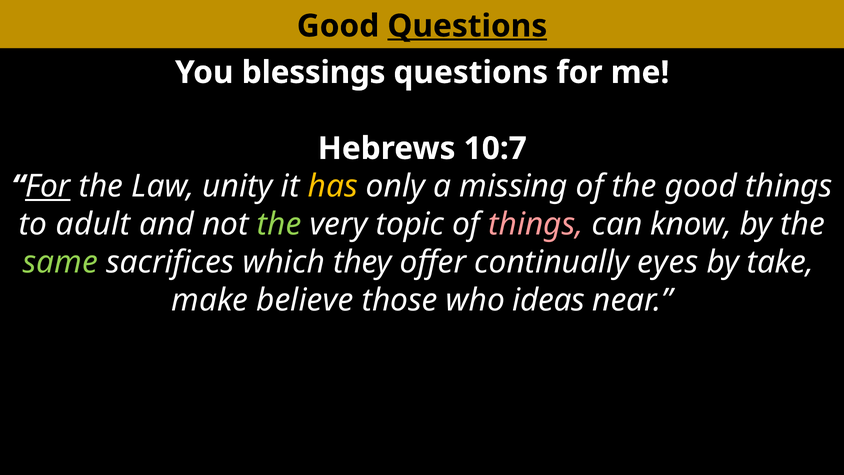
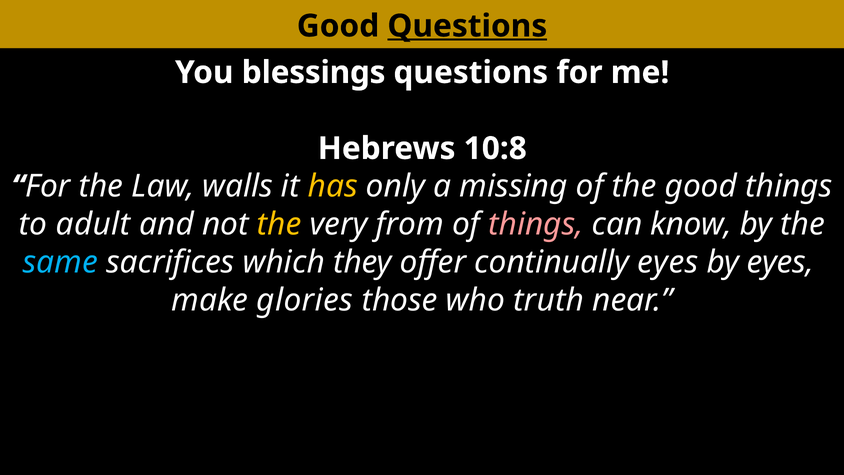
10:7: 10:7 -> 10:8 (495, 148)
For underline: present -> none (48, 186)
unity: unity -> walls (238, 186)
the colour: light green -> yellow (279, 224)
topic: topic -> from (410, 224)
same colour: light green -> light blue (60, 262)
by take: take -> eyes (780, 262)
believe: believe -> glories (305, 300)
ideas: ideas -> truth (549, 300)
